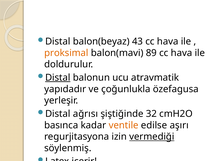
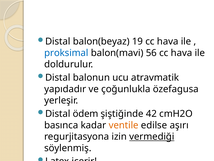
43: 43 -> 19 (137, 41)
proksimal colour: orange -> blue (66, 53)
89: 89 -> 56 (151, 53)
Distal underline: present -> none (58, 77)
ağrısı: ağrısı -> ödem (86, 113)
32: 32 -> 42 (151, 113)
